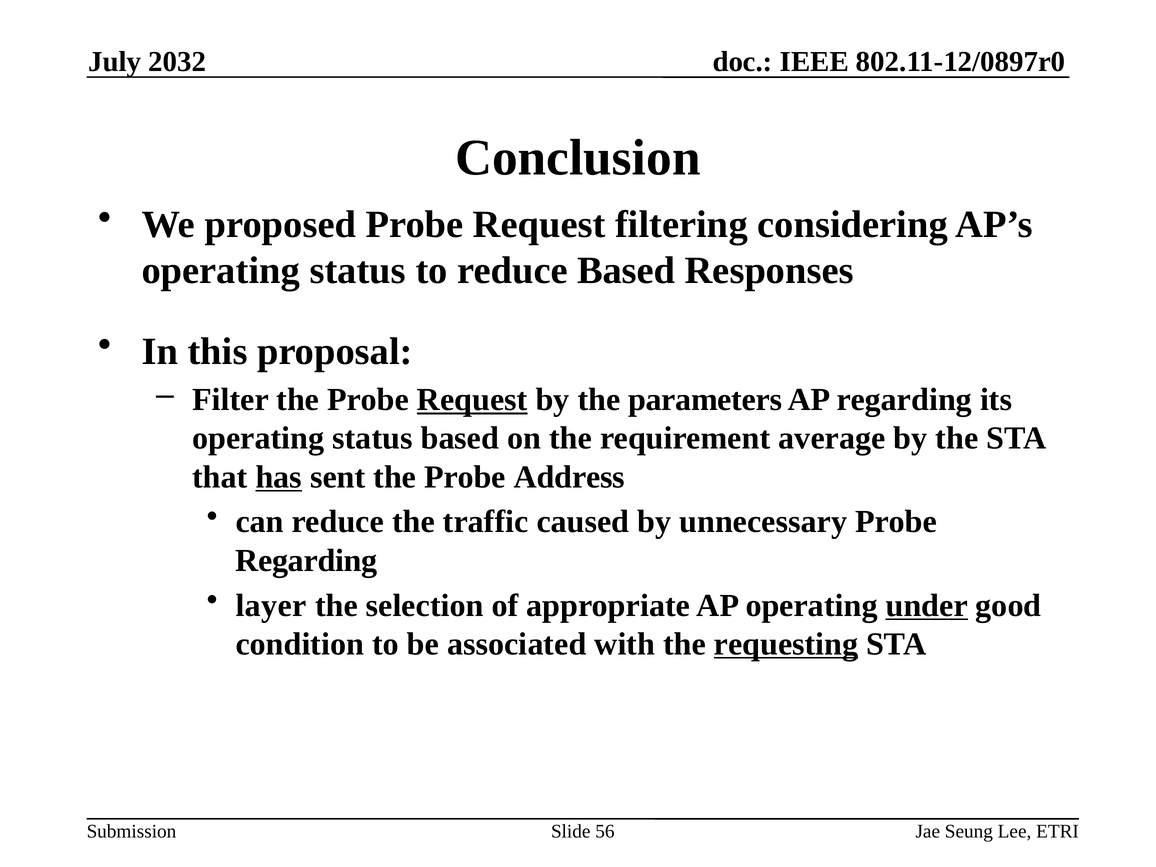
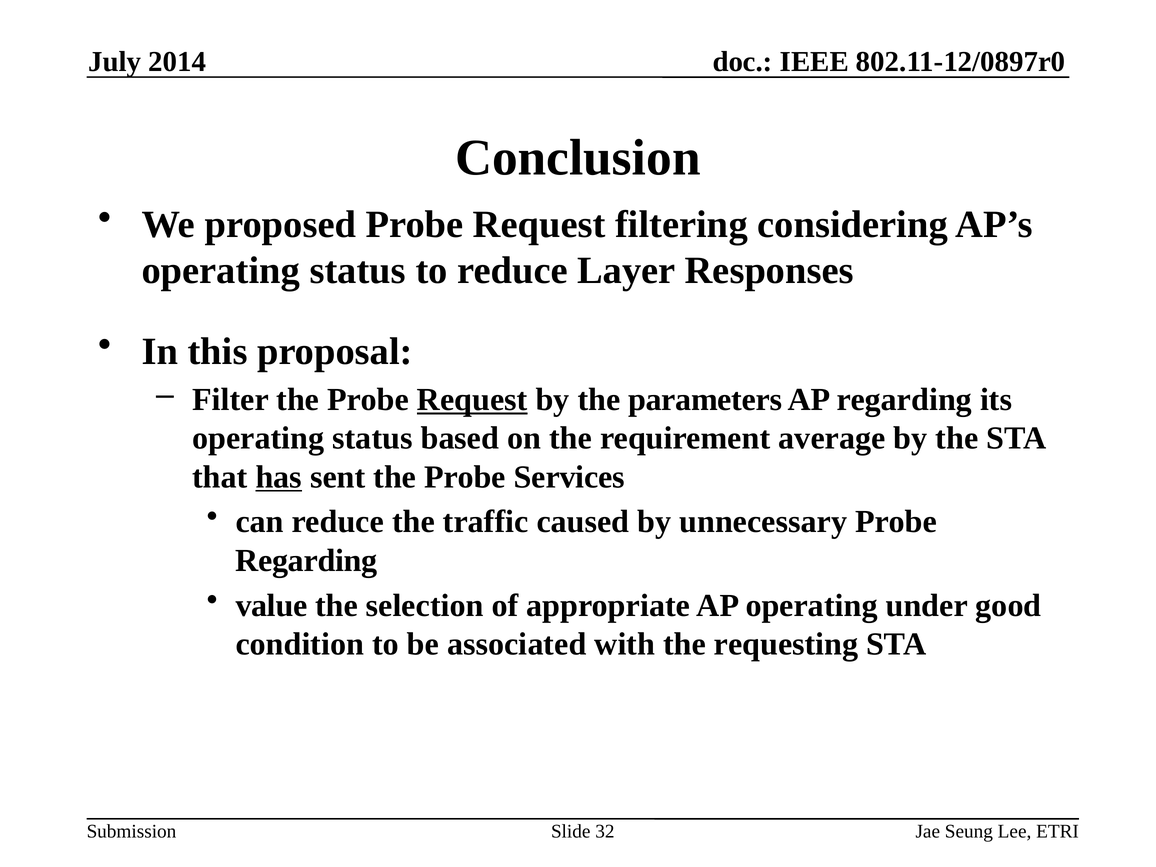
2032: 2032 -> 2014 (177, 62)
reduce Based: Based -> Layer (626, 271)
Address: Address -> Services (569, 477)
layer: layer -> value (271, 605)
under underline: present -> none (927, 605)
requesting underline: present -> none (786, 644)
56: 56 -> 32 (605, 832)
